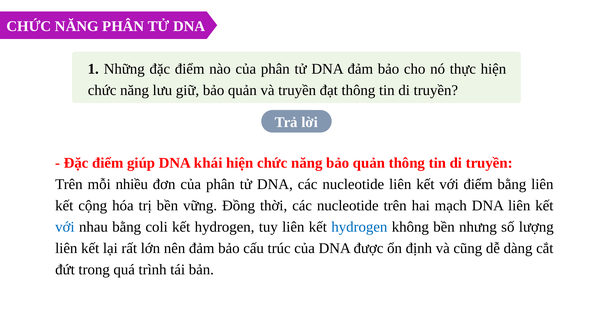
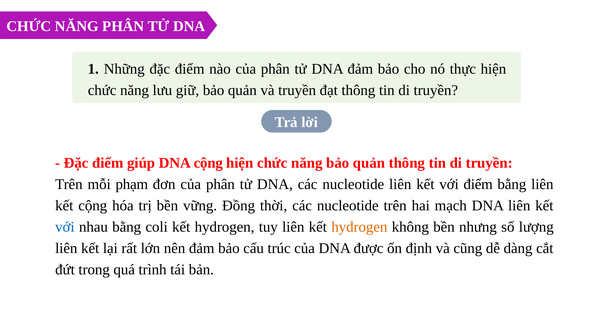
DNA khái: khái -> cộng (208, 163)
nhiều: nhiều -> phạm (132, 185)
hydrogen colour: blue -> orange (359, 227)
